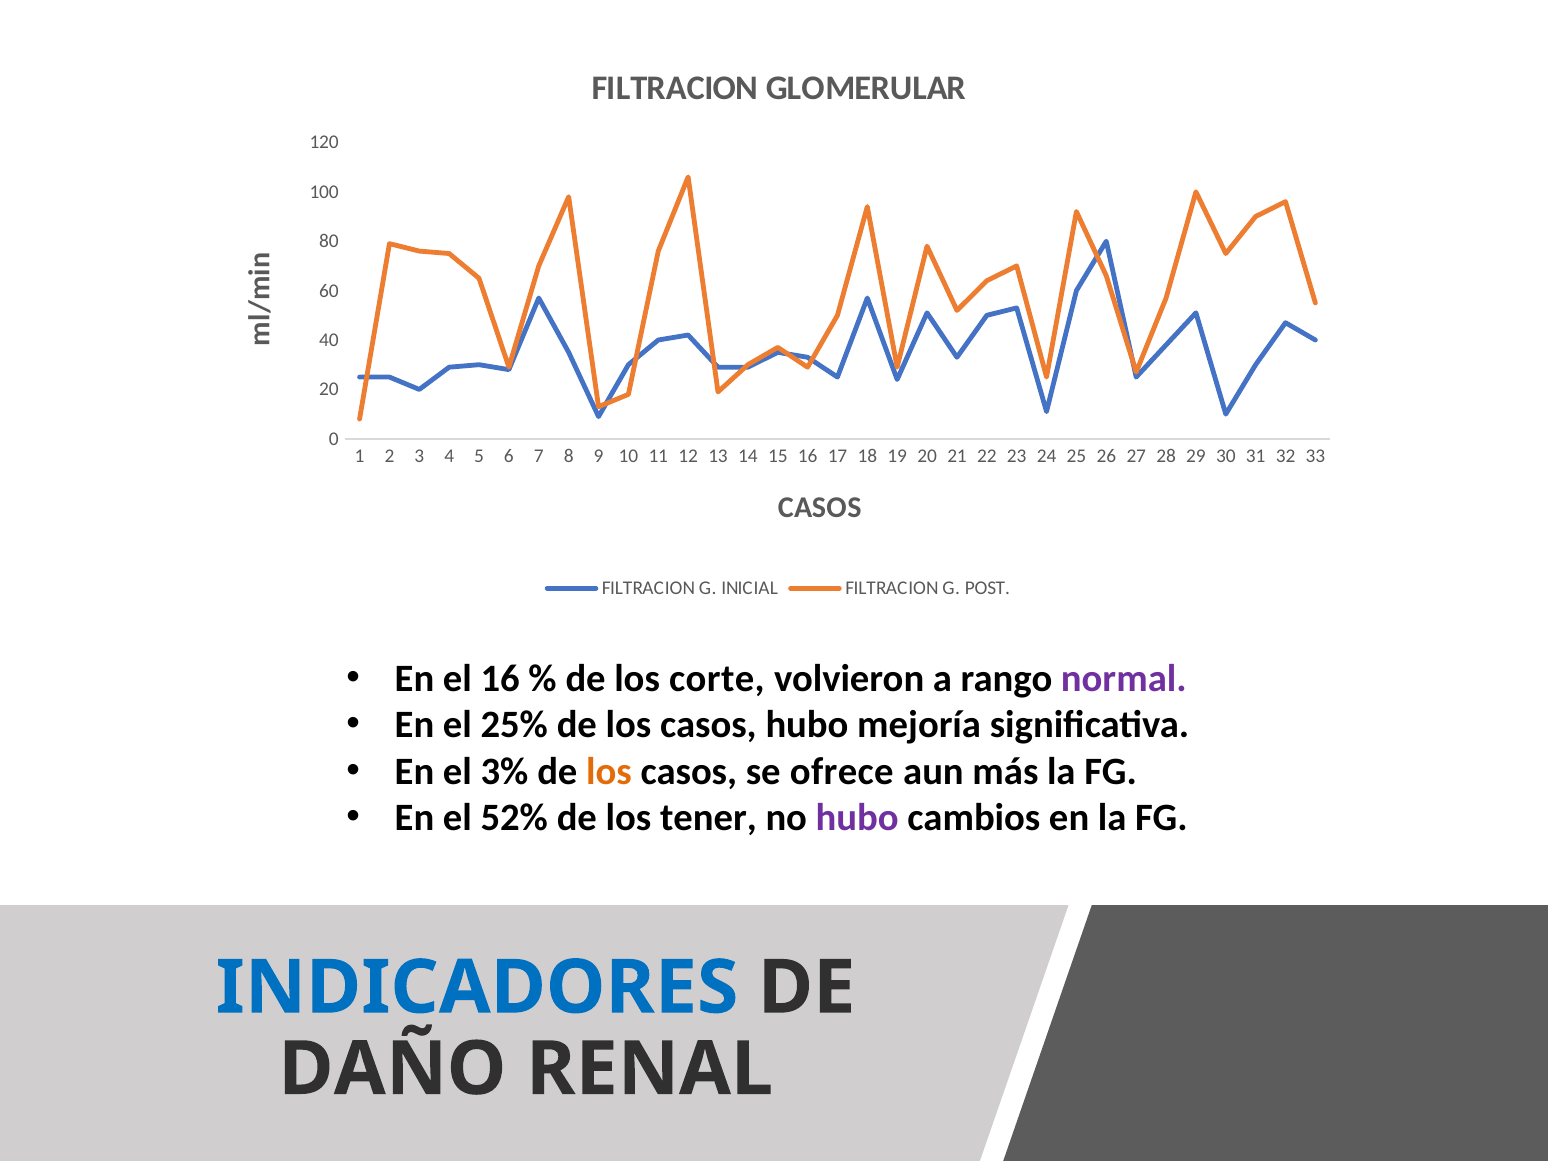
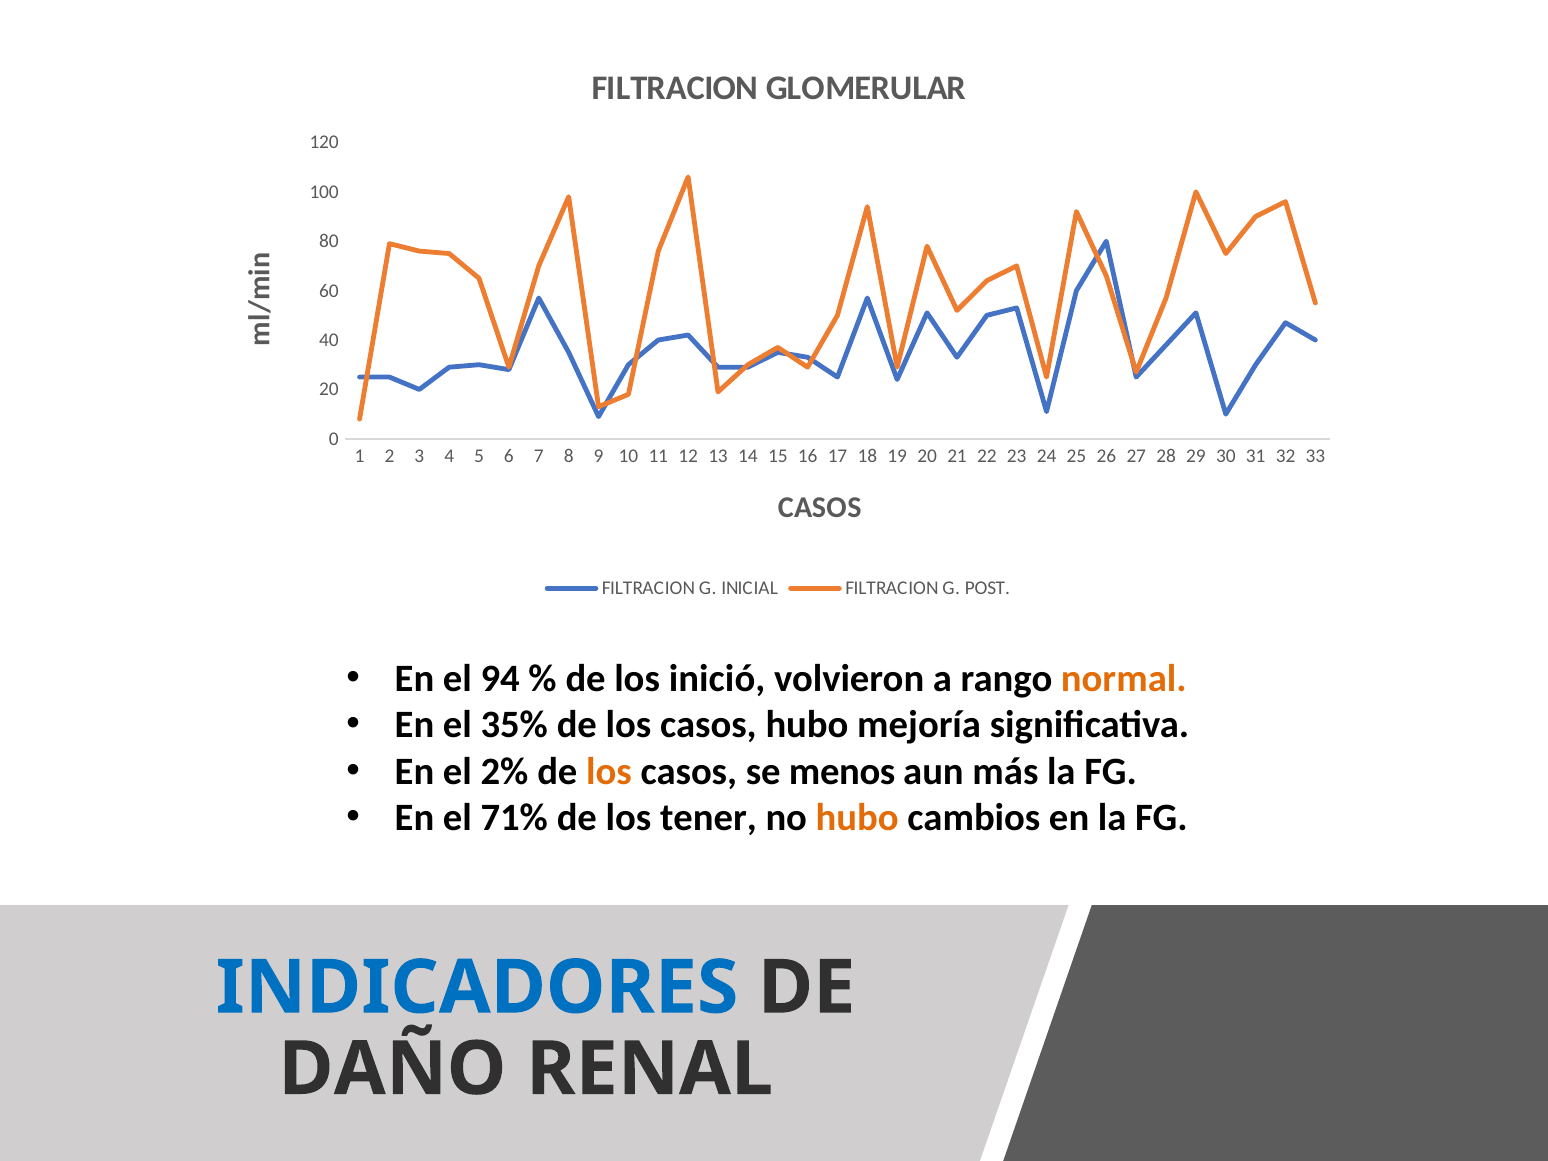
el 16: 16 -> 94 (500, 679)
corte: corte -> inició (717, 679)
normal colour: purple -> orange (1124, 679)
25%: 25% -> 35% (514, 725)
3%: 3% -> 2% (504, 771)
ofrece: ofrece -> menos (842, 771)
52%: 52% -> 71% (514, 818)
hubo colour: purple -> orange (857, 818)
